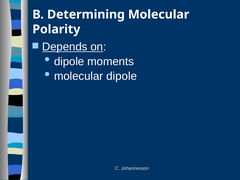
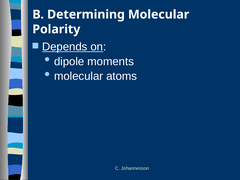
molecular dipole: dipole -> atoms (122, 76)
